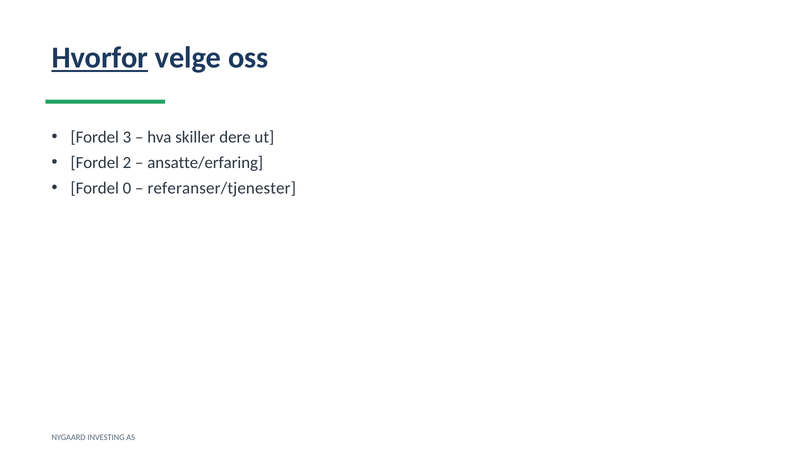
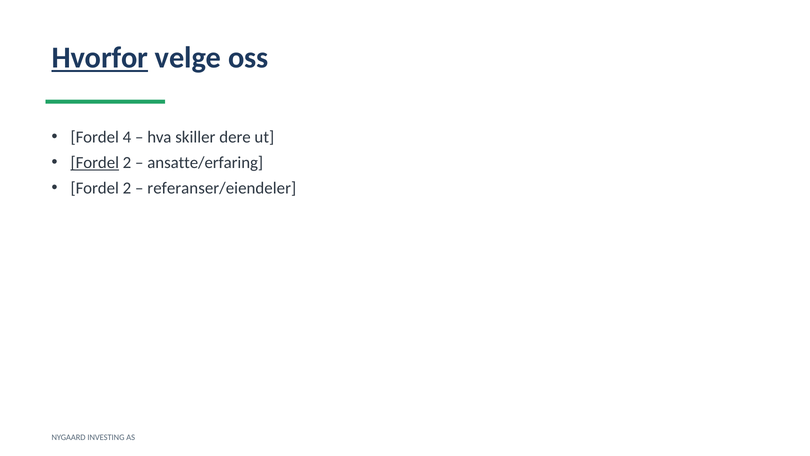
3: 3 -> 4 (127, 137)
Fordel underline: none -> present (95, 163)
0: 0 -> 2 (127, 188)
referanser/tjenester: referanser/tjenester -> referanser/eiendeler (222, 188)
